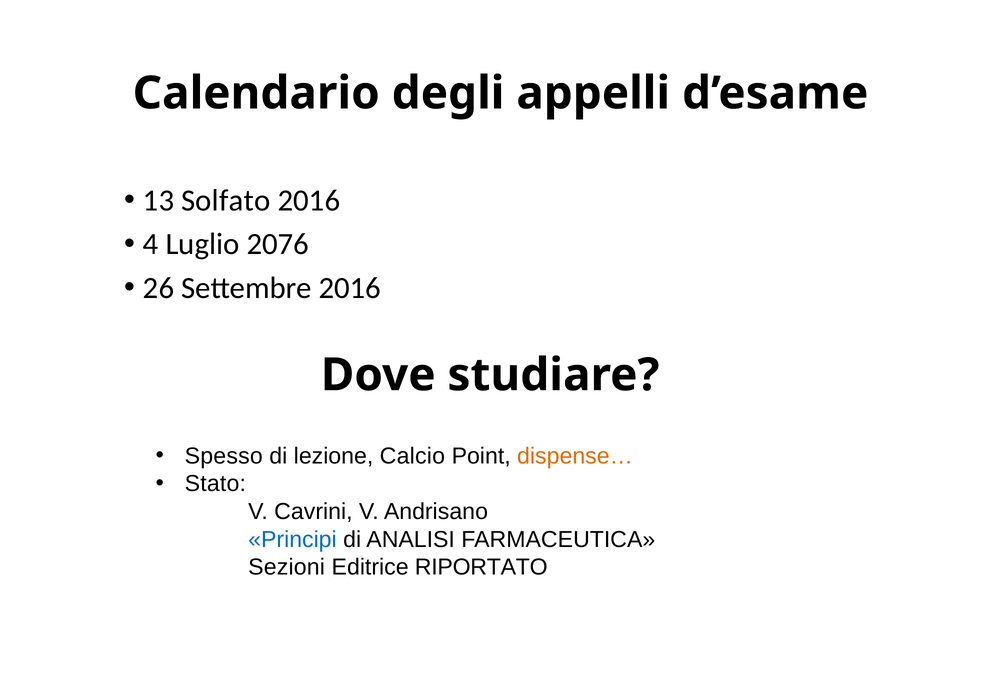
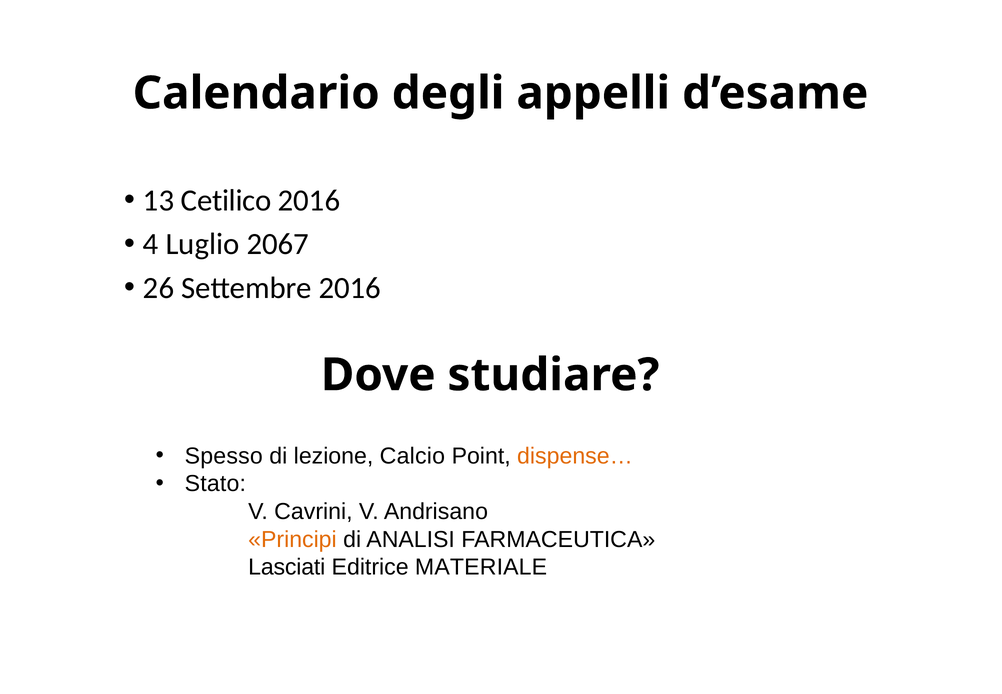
Solfato: Solfato -> Cetilico (226, 200)
2076: 2076 -> 2067 (278, 244)
Principi colour: blue -> orange (292, 539)
Sezioni: Sezioni -> Lasciati (287, 567)
RIPORTATO: RIPORTATO -> MATERIALE (481, 567)
